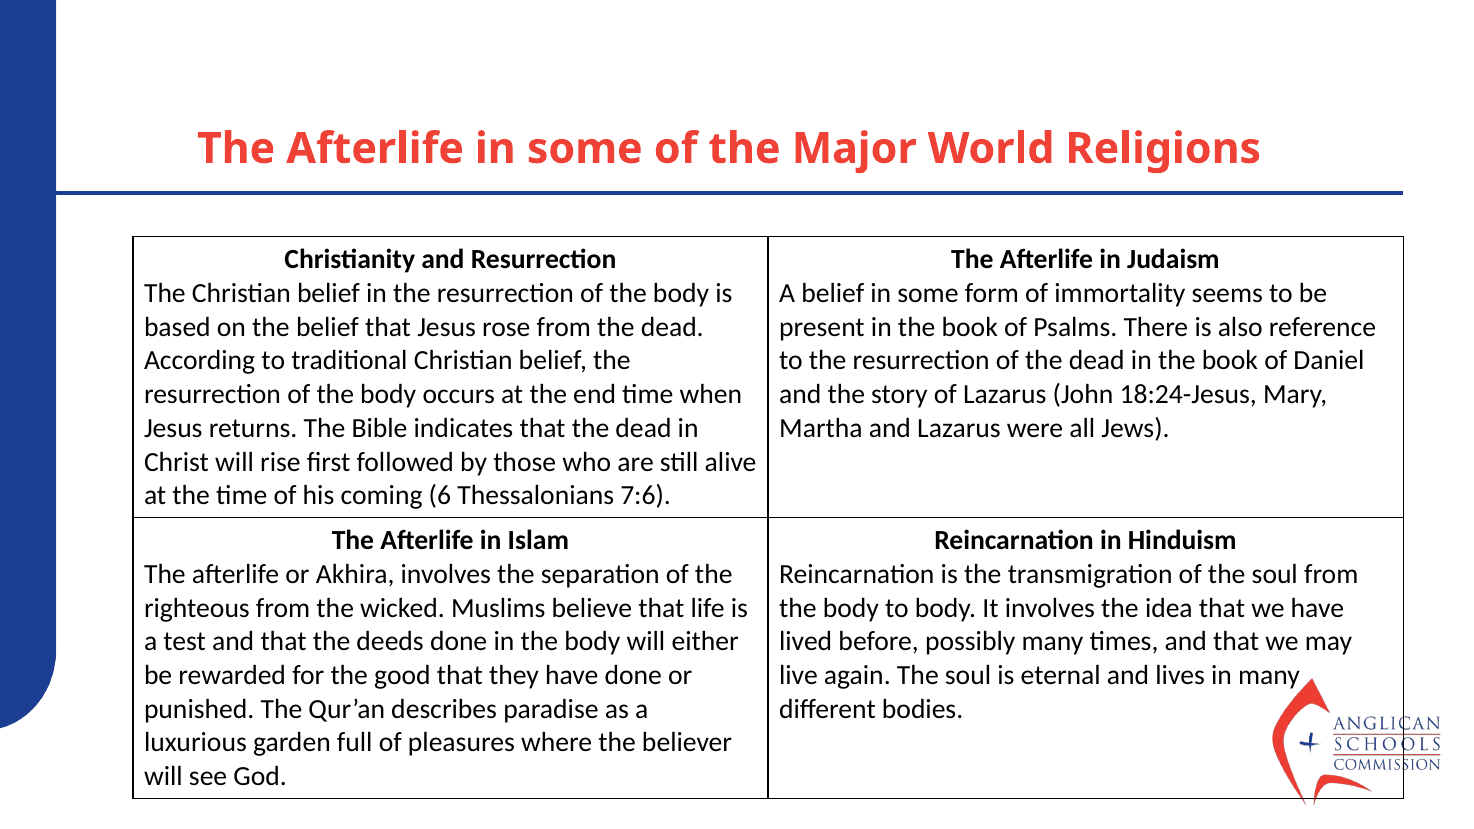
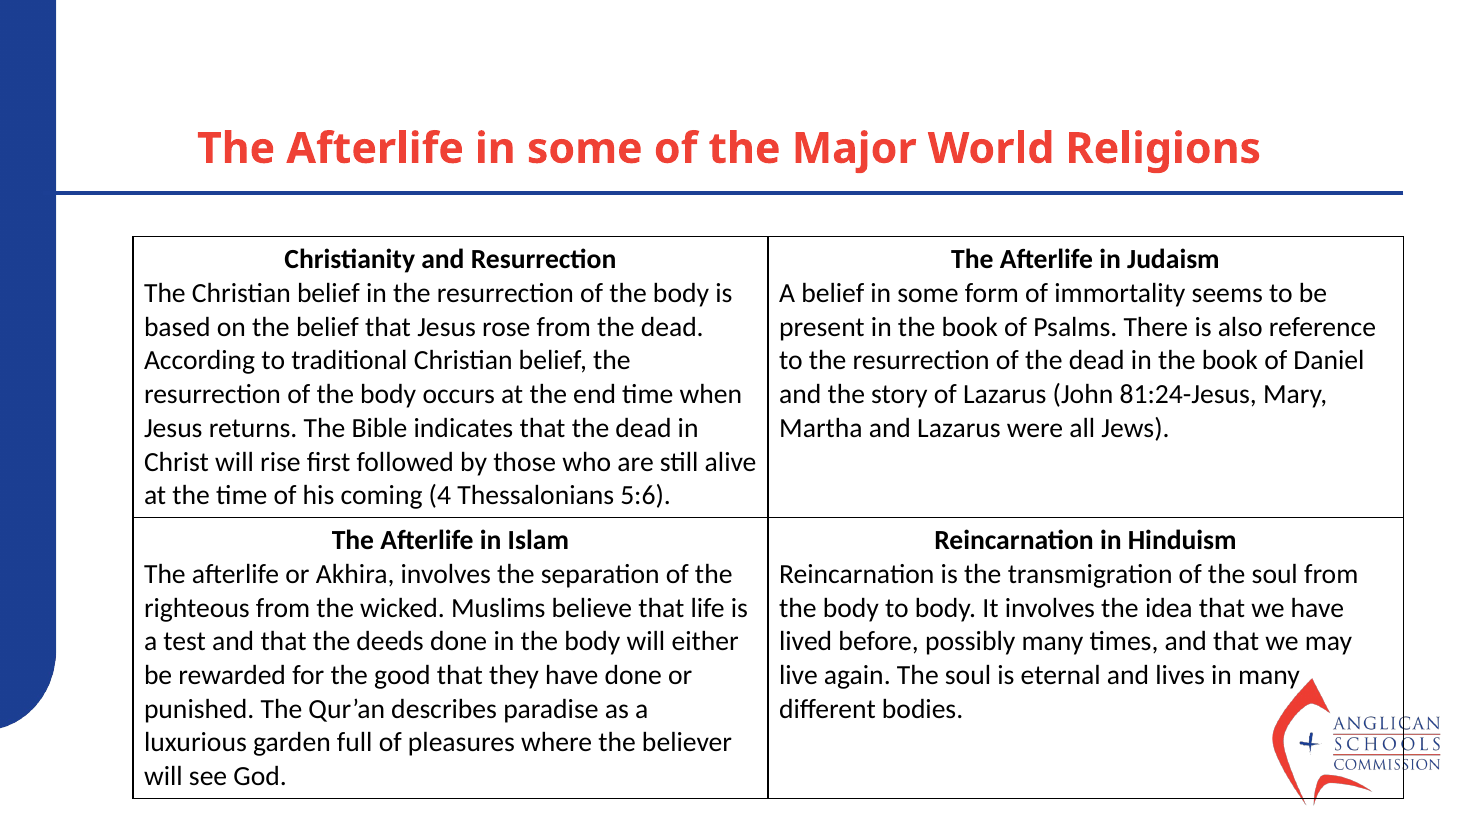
18:24-Jesus: 18:24-Jesus -> 81:24-Jesus (1188, 395)
6: 6 -> 4 (440, 496)
7:6: 7:6 -> 5:6 (646, 496)
